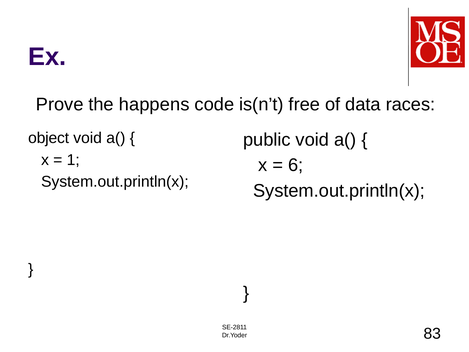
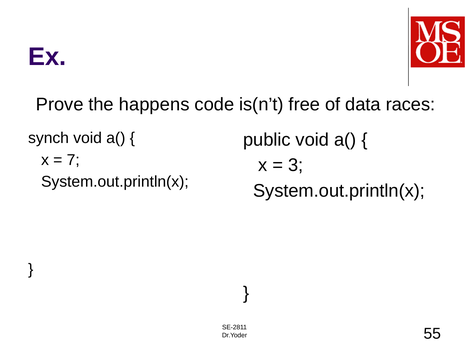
object: object -> synch (49, 138)
1: 1 -> 7 (73, 160)
6: 6 -> 3 (296, 165)
83: 83 -> 55 (432, 333)
